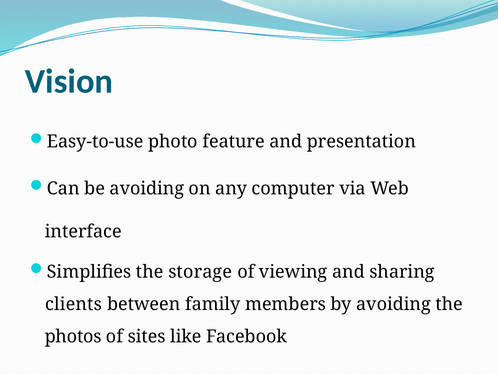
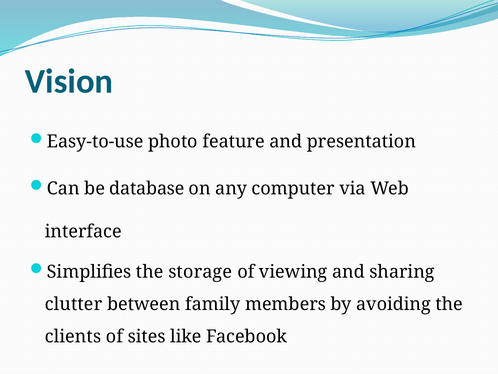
be avoiding: avoiding -> database (147, 188)
clients: clients -> clutter (73, 304)
photos: photos -> clients (73, 336)
